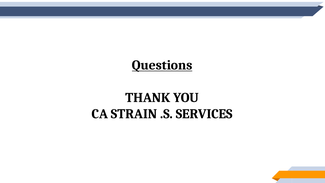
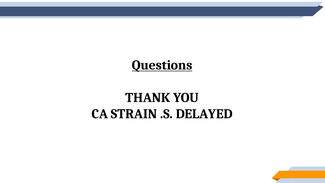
SERVICES: SERVICES -> DELAYED (204, 114)
